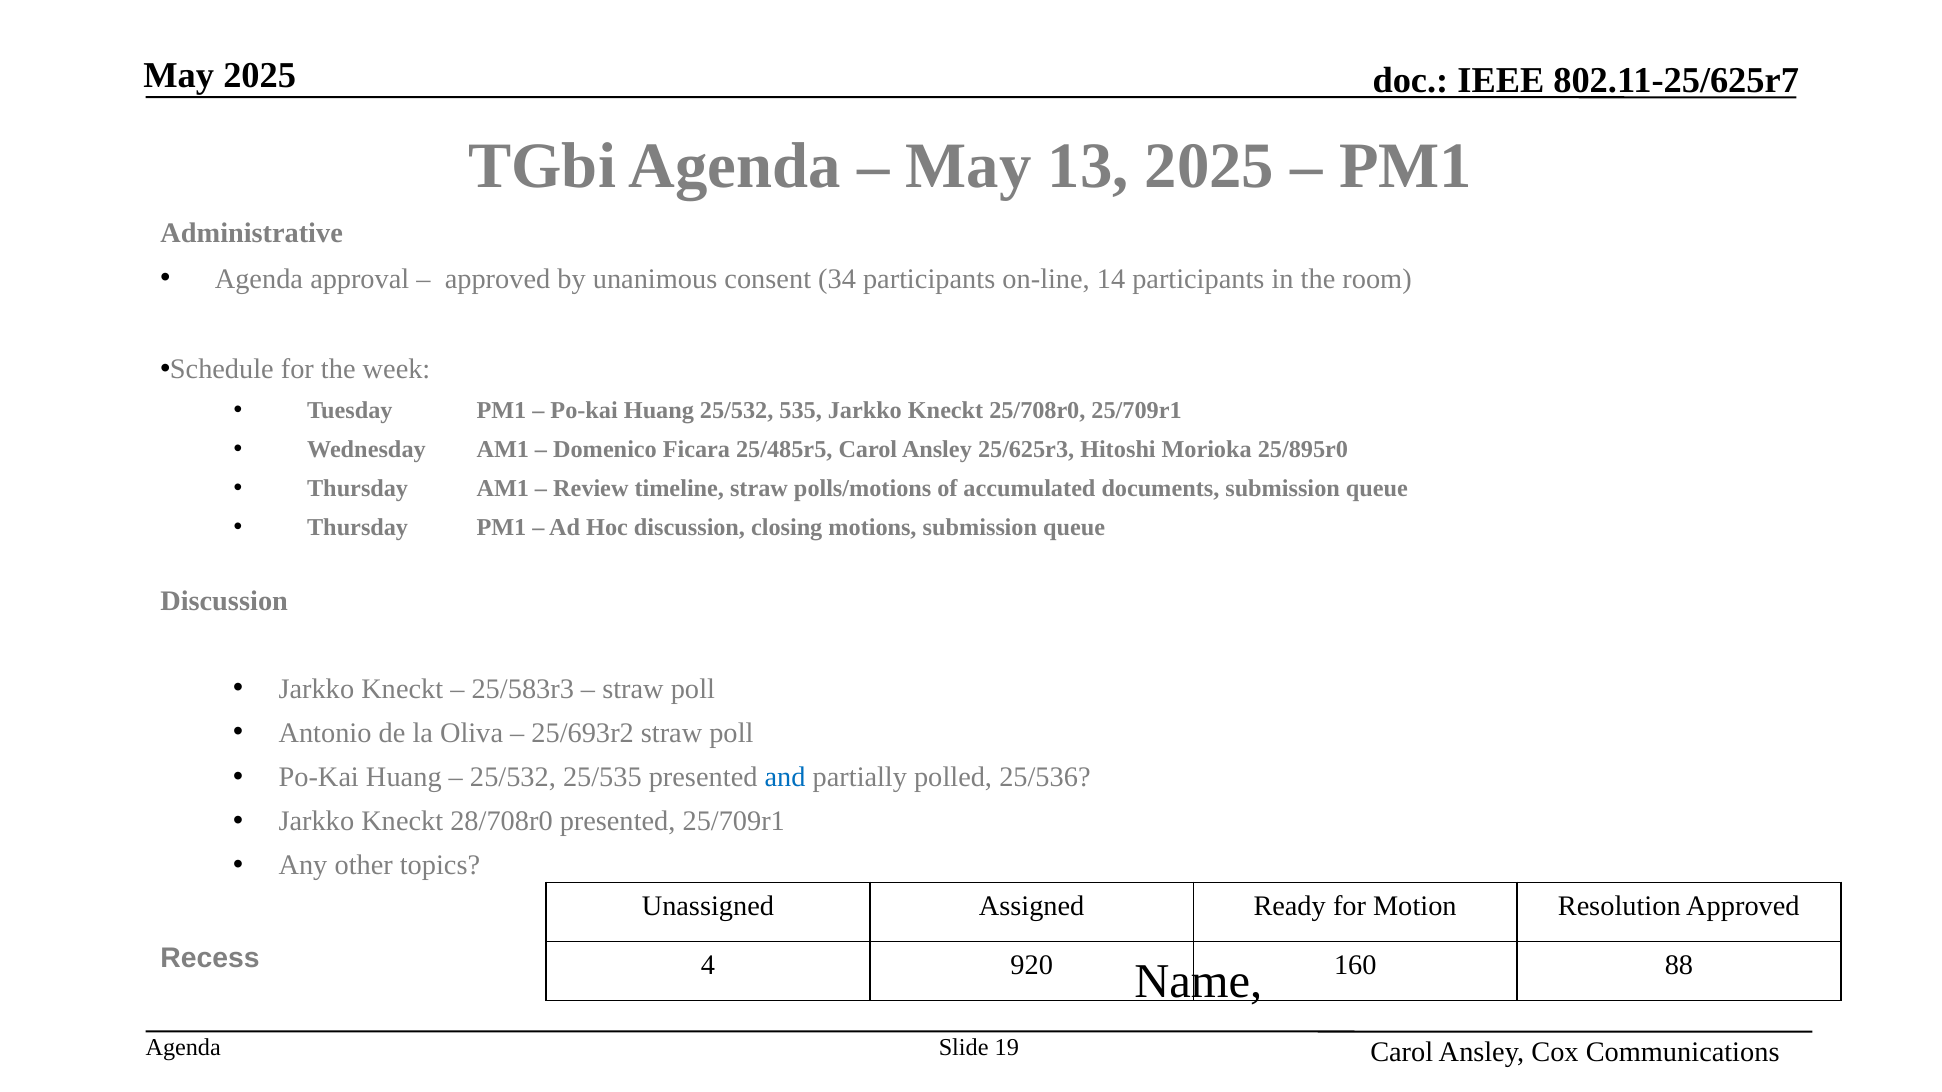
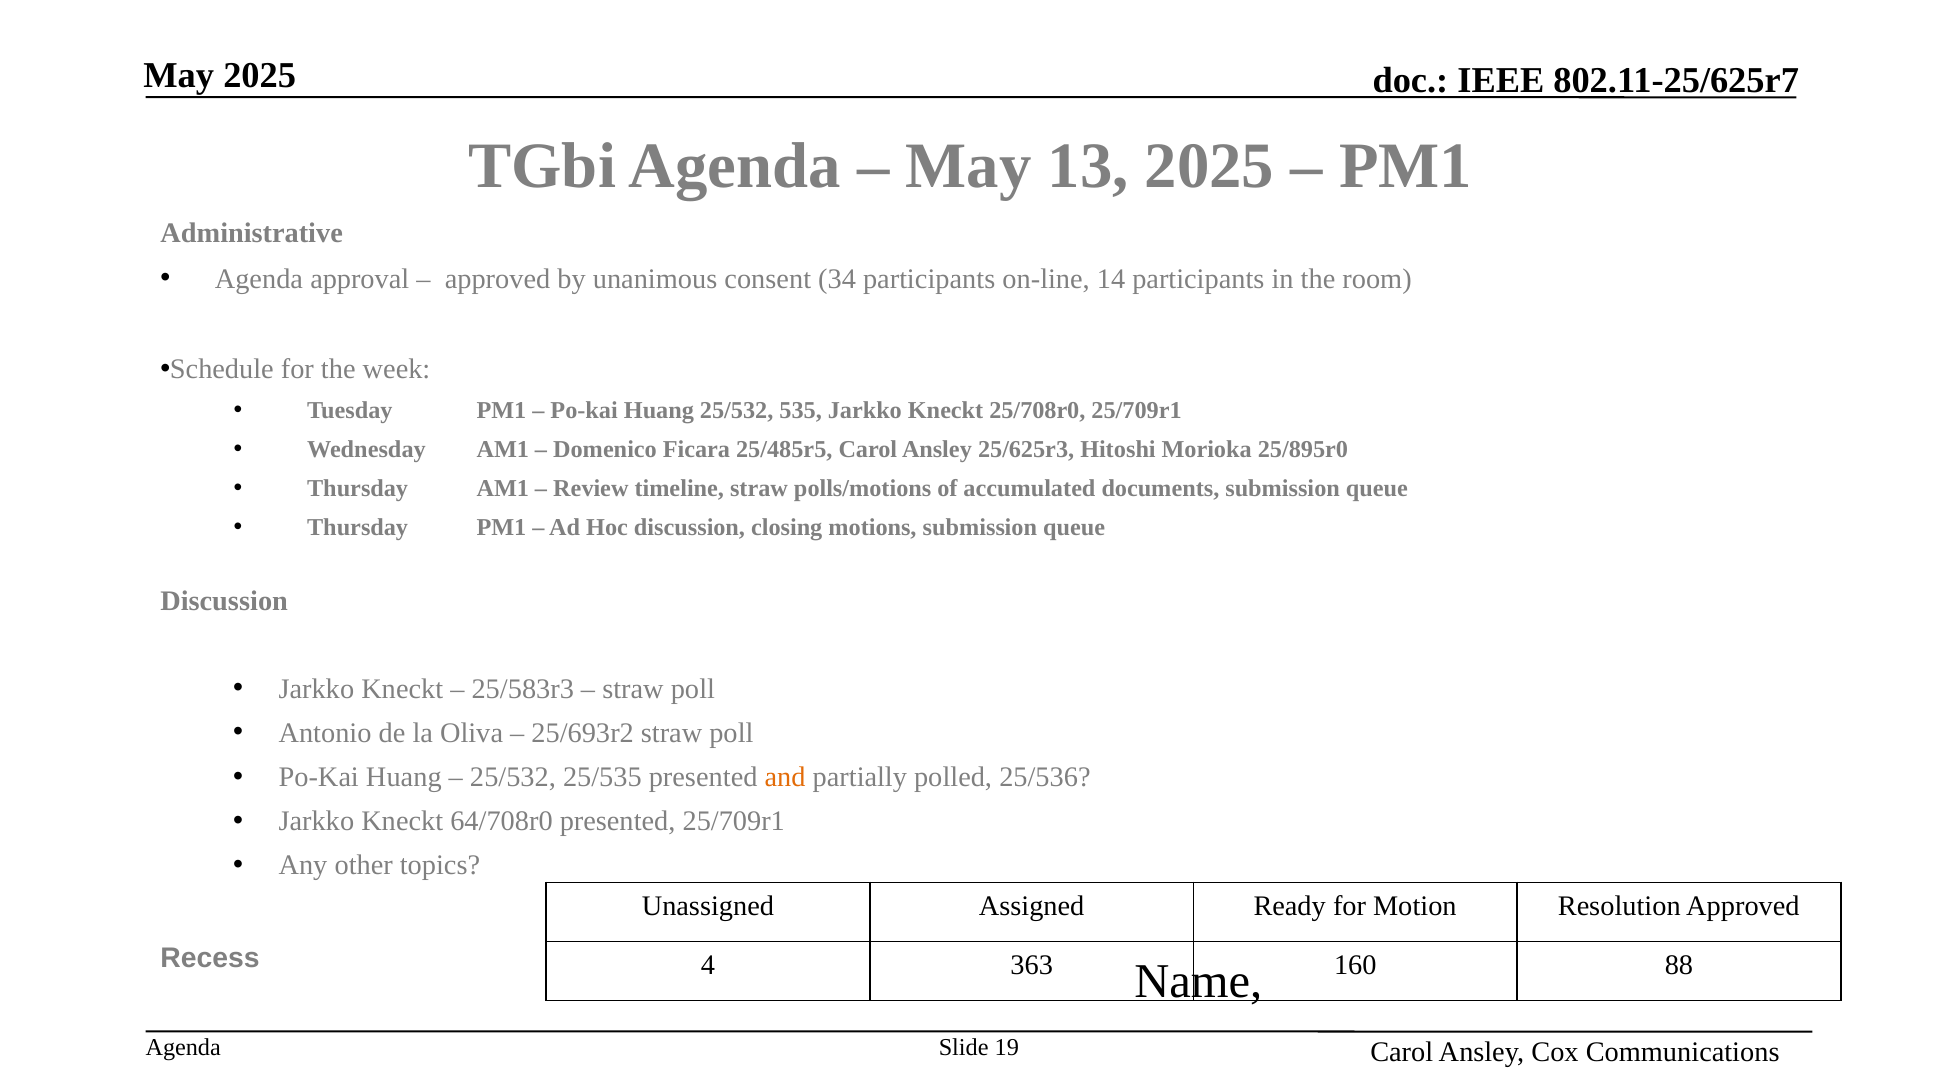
and colour: blue -> orange (785, 778)
28/708r0: 28/708r0 -> 64/708r0 (501, 822)
920: 920 -> 363 (1032, 965)
